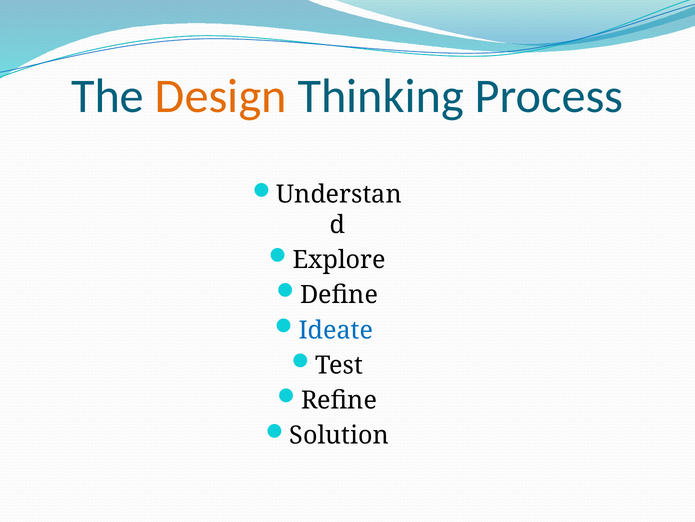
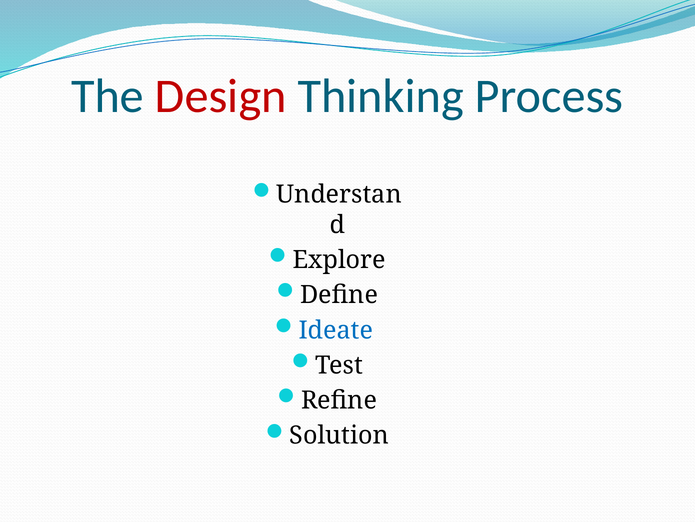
Design colour: orange -> red (221, 96)
